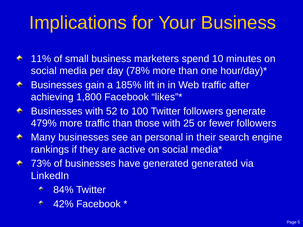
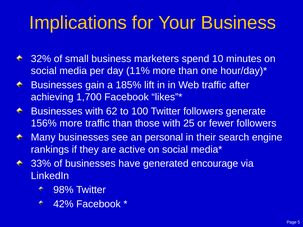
11%: 11% -> 32% (41, 59)
78%: 78% -> 11% (138, 71)
1,800: 1,800 -> 1,700 (89, 97)
52: 52 -> 62 (112, 111)
479%: 479% -> 156% (44, 123)
73%: 73% -> 33% (41, 164)
generated generated: generated -> encourage (215, 164)
84%: 84% -> 98% (63, 190)
